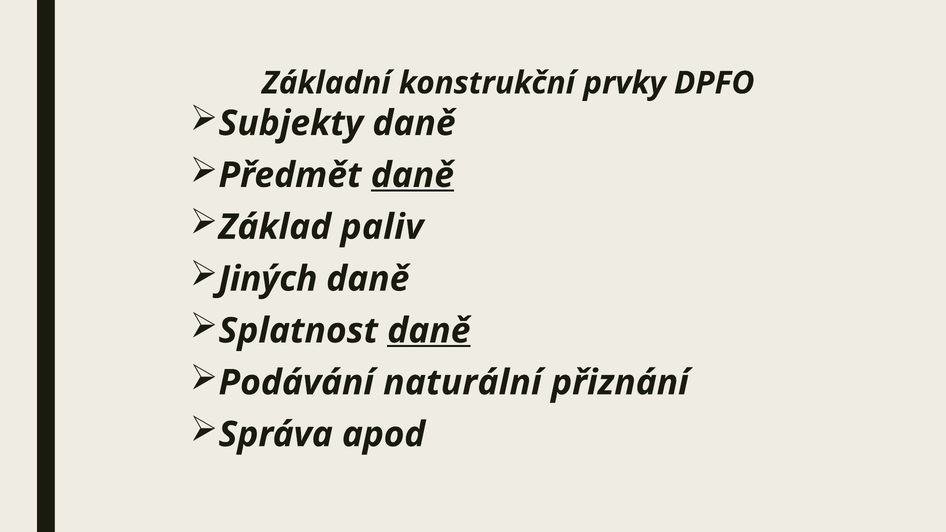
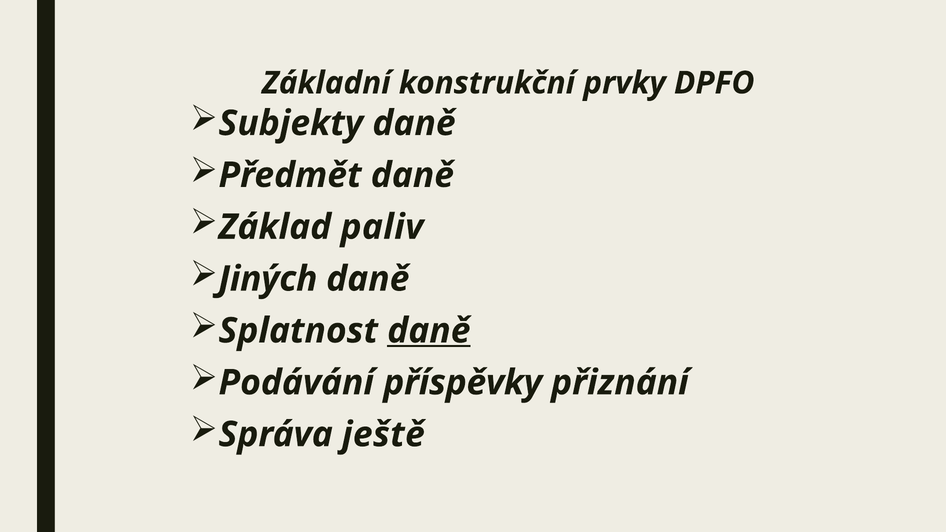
daně underline: present -> none (412, 175)
naturální: naturální -> příspěvky (463, 383)
apod: apod -> ještě (383, 435)
